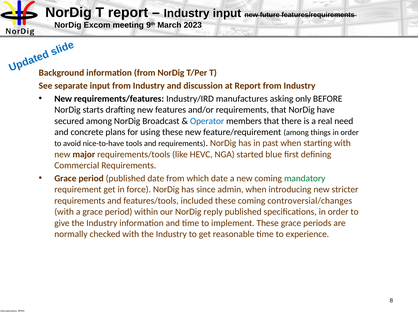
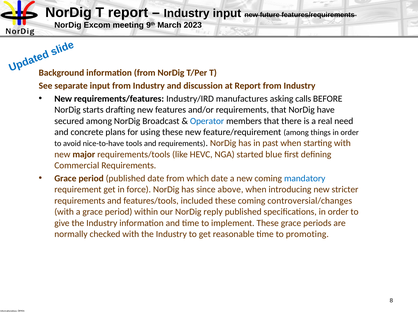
only: only -> calls (303, 99)
mandatory colour: green -> blue (305, 179)
admin: admin -> above (230, 190)
experience: experience -> promoting (307, 234)
